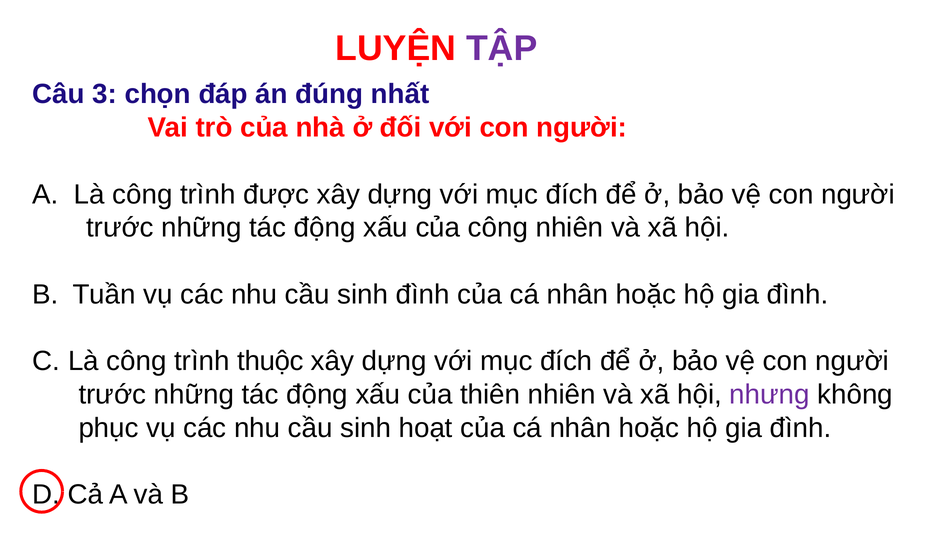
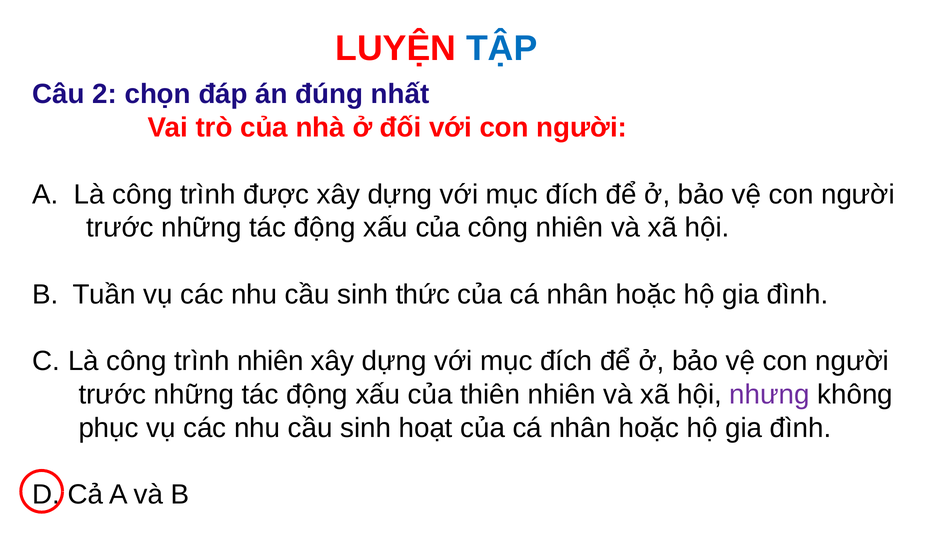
TẬP colour: purple -> blue (502, 49)
3: 3 -> 2 (105, 94)
sinh đình: đình -> thức (423, 294)
trình thuộc: thuộc -> nhiên (270, 361)
